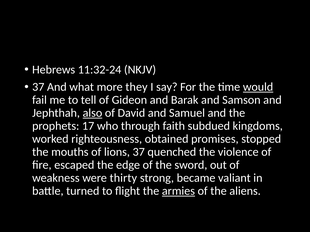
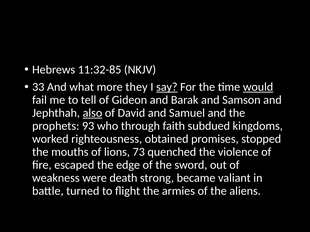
11:32-24: 11:32-24 -> 11:32-85 (100, 70)
37: 37 -> 33 (38, 87)
say underline: none -> present (167, 87)
17: 17 -> 93 (88, 126)
lions 37: 37 -> 73 (139, 152)
thirty: thirty -> death (123, 178)
armies underline: present -> none (178, 191)
